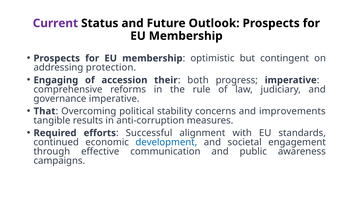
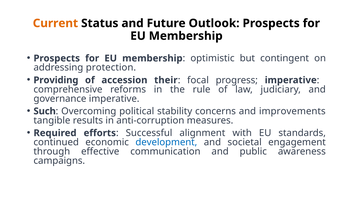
Current colour: purple -> orange (55, 23)
Engaging: Engaging -> Providing (56, 80)
both: both -> focal (198, 80)
That: That -> Such (45, 112)
